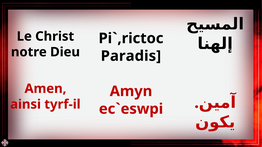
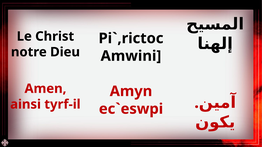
Paradis: Paradis -> Amwini (131, 56)
